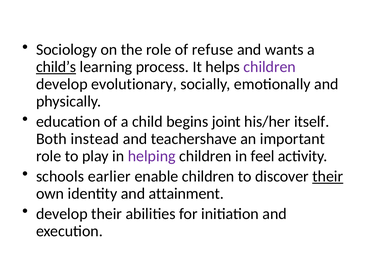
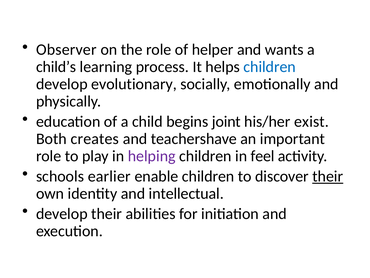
Sociology: Sociology -> Observer (66, 50)
refuse: refuse -> helper (213, 50)
child’s underline: present -> none (56, 67)
children colour: purple -> blue (270, 67)
itself: itself -> exist (312, 121)
instead: instead -> creates (95, 139)
attainment: attainment -> intellectual (186, 193)
